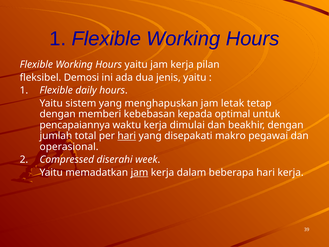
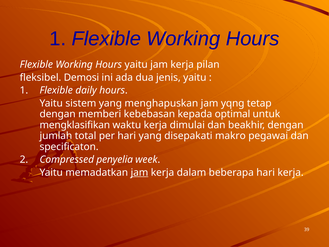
letak: letak -> yqng (233, 103)
pencapaiannya: pencapaiannya -> mengklasifikan (75, 125)
hari underline: present -> none (127, 136)
operasional: operasional -> specificaton (69, 147)
diserahi: diserahi -> penyelia (115, 159)
